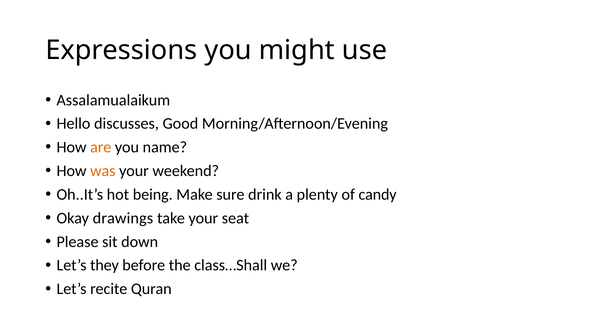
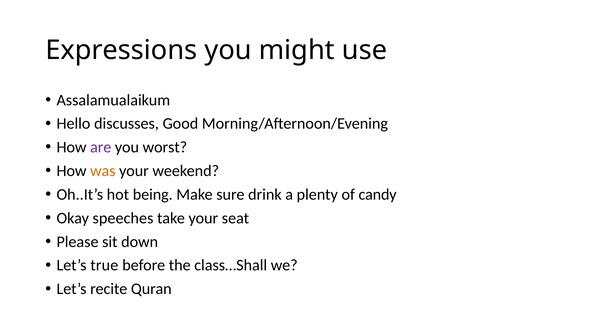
are colour: orange -> purple (101, 147)
name: name -> worst (165, 147)
drawings: drawings -> speeches (123, 218)
they: they -> true (104, 265)
